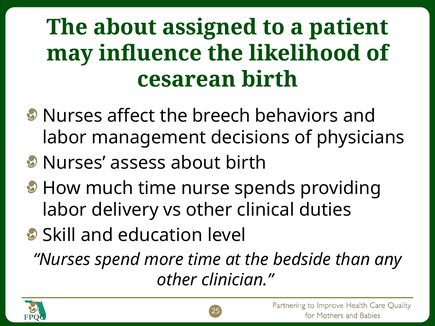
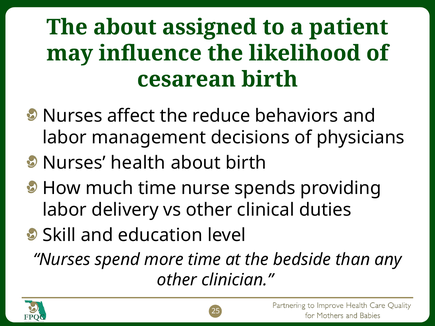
breech: breech -> reduce (221, 116)
assess: assess -> health (138, 163)
